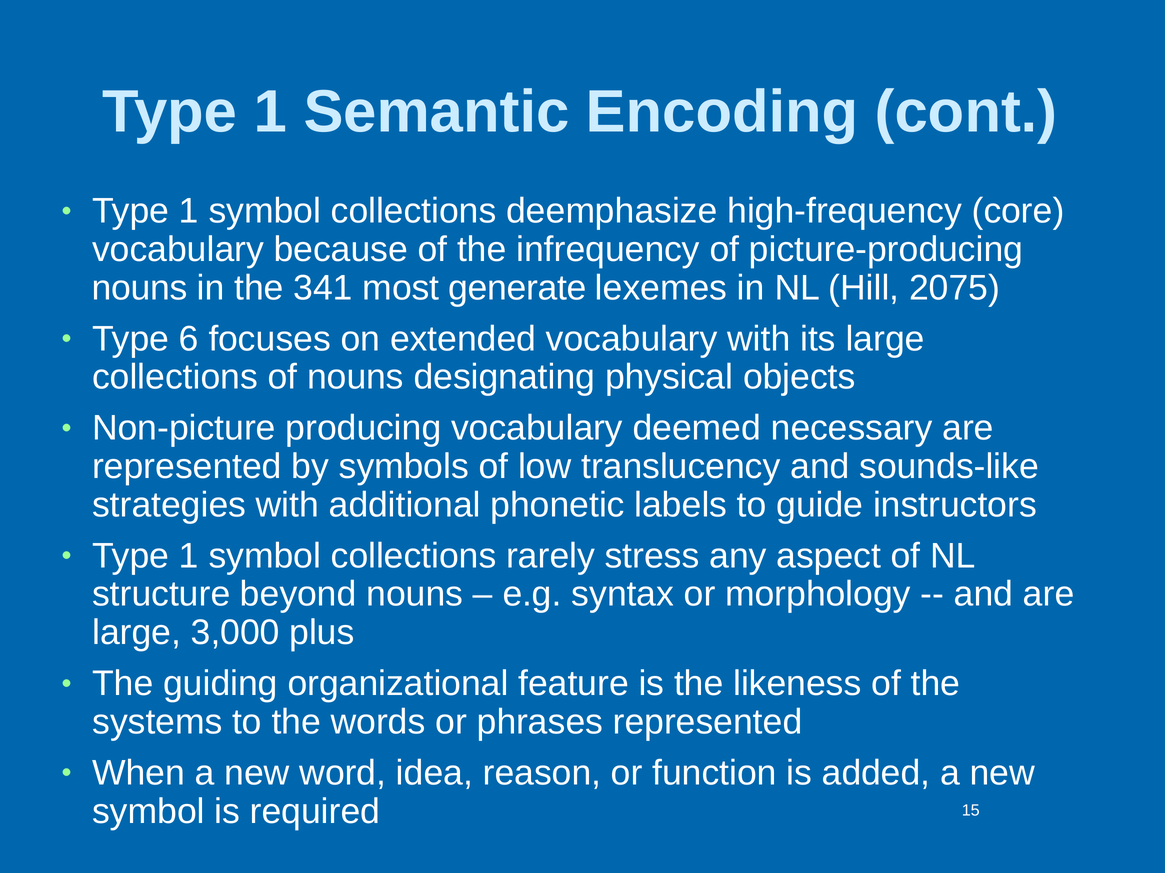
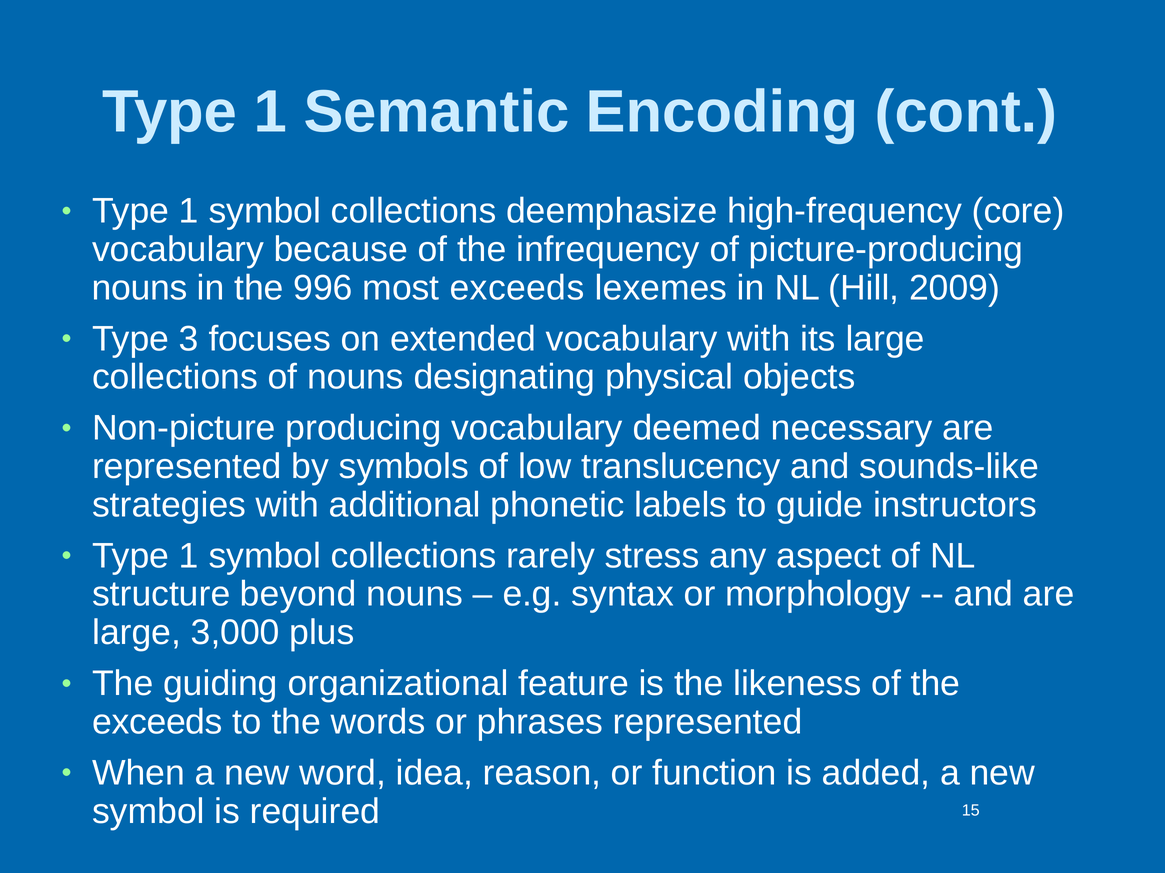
341: 341 -> 996 (323, 288)
most generate: generate -> exceeds (517, 288)
2075: 2075 -> 2009 (955, 288)
6: 6 -> 3 (189, 339)
systems: systems -> exceeds (158, 723)
